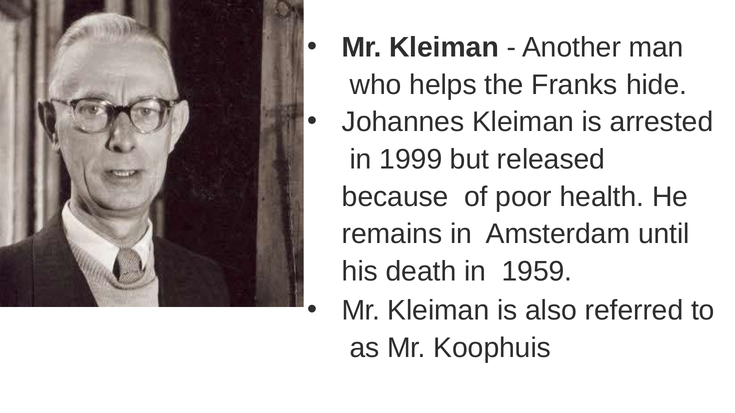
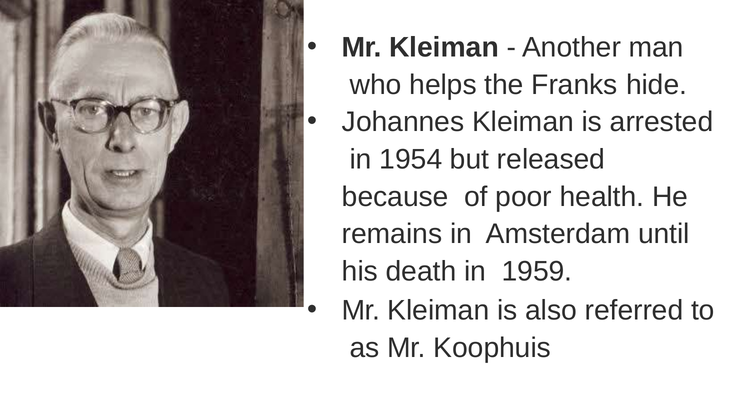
1999: 1999 -> 1954 (411, 160)
